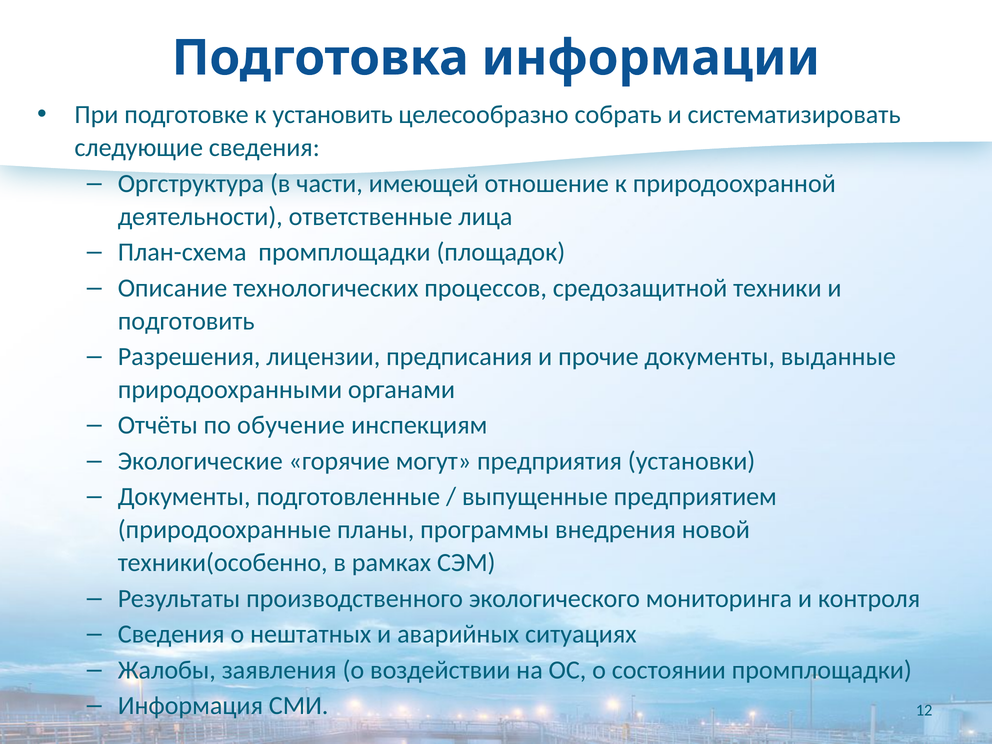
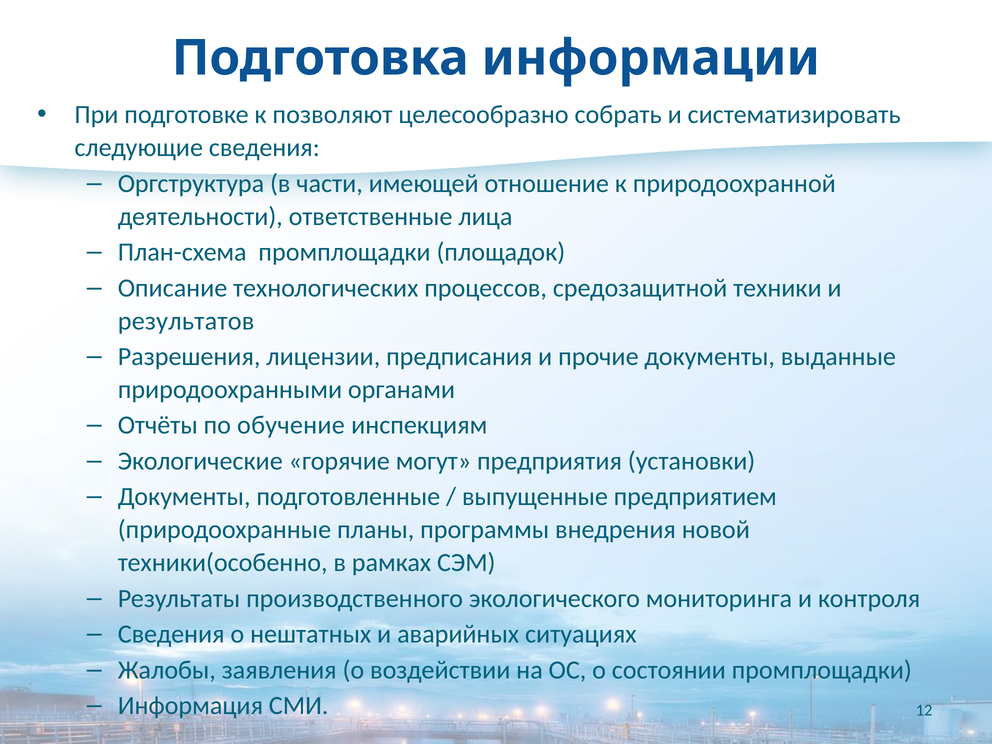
установить: установить -> позволяют (333, 115)
подготовить: подготовить -> результатов (186, 321)
